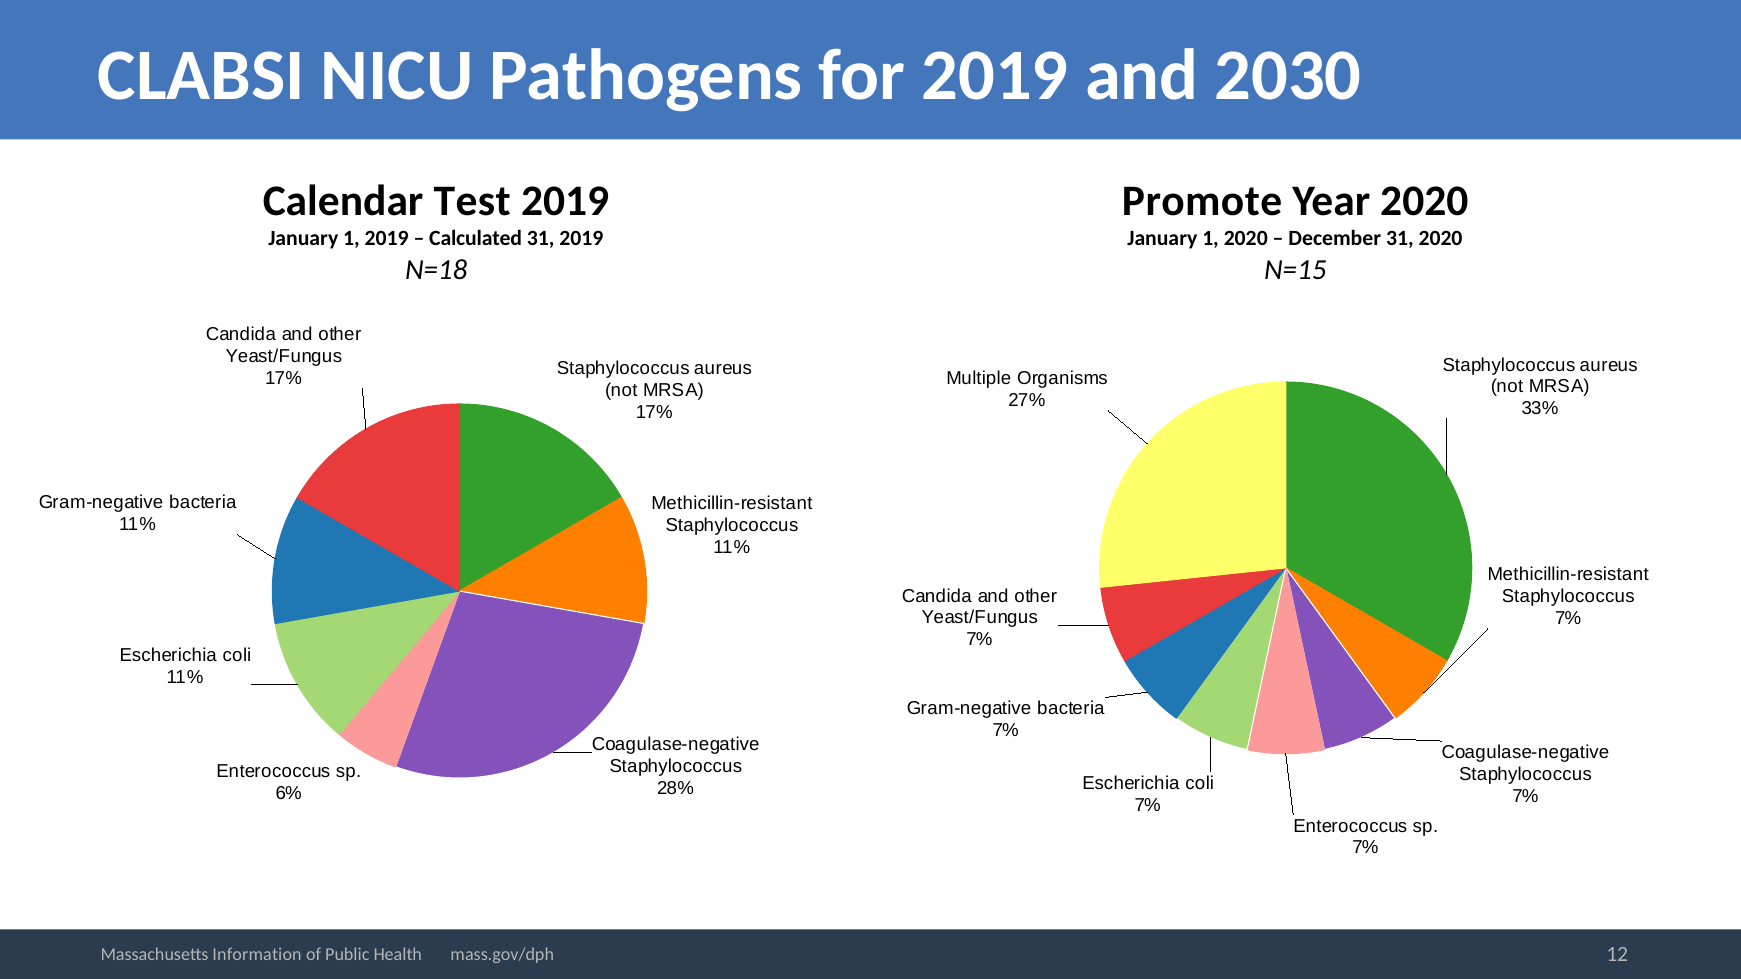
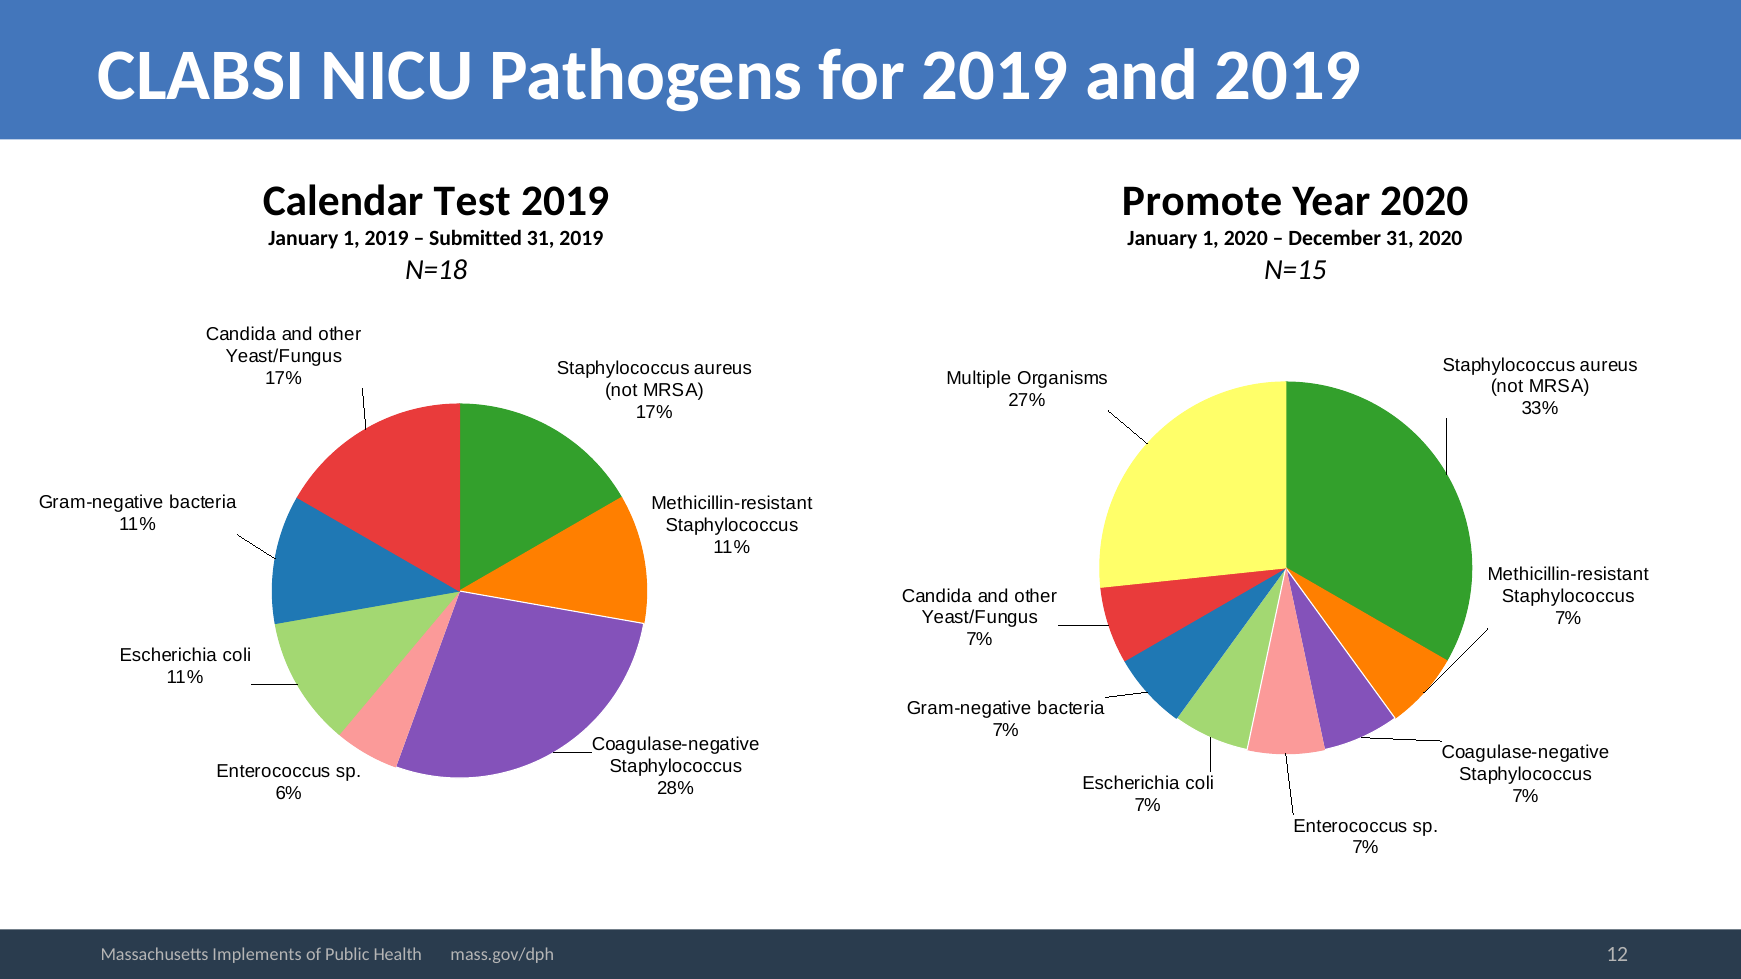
and 2030: 2030 -> 2019 (1288, 76)
Calculated: Calculated -> Submitted (476, 239)
Information: Information -> Implements (257, 955)
